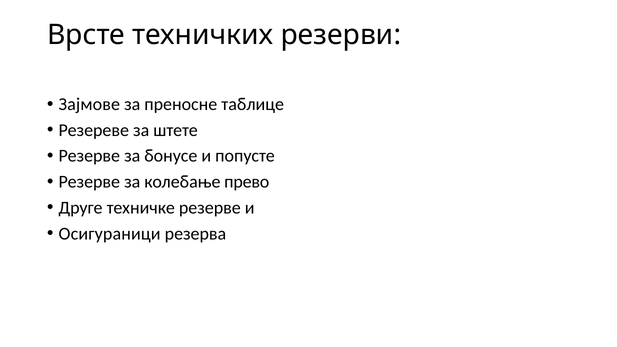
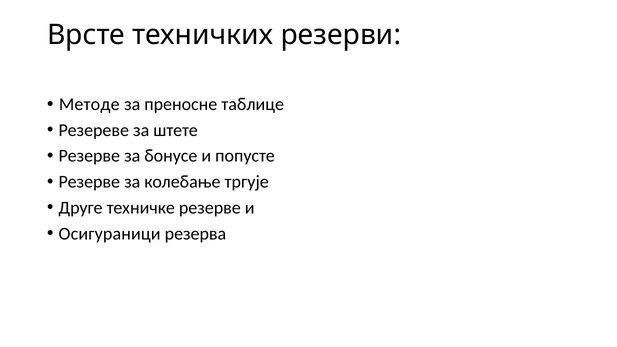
Зајмове: Зајмове -> Методе (89, 104)
прево: прево -> тргује (247, 182)
